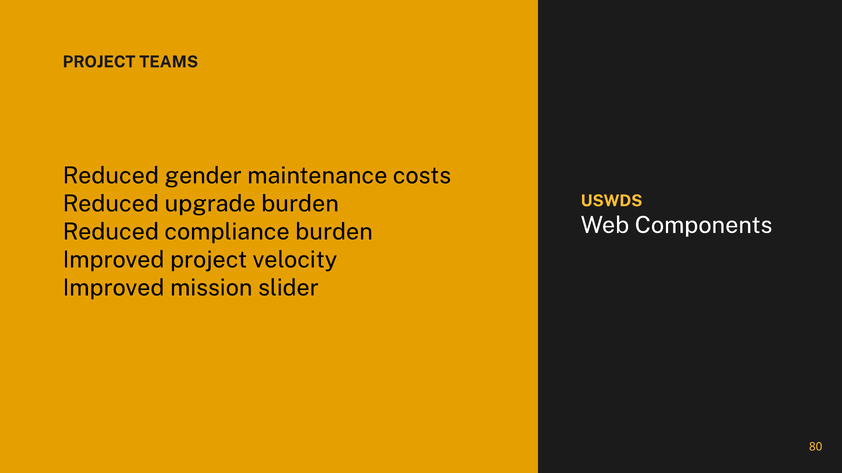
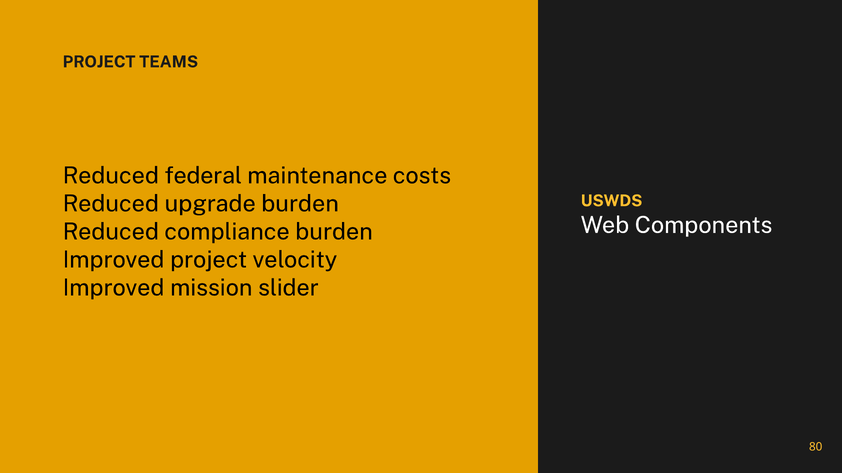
gender: gender -> federal (203, 176)
